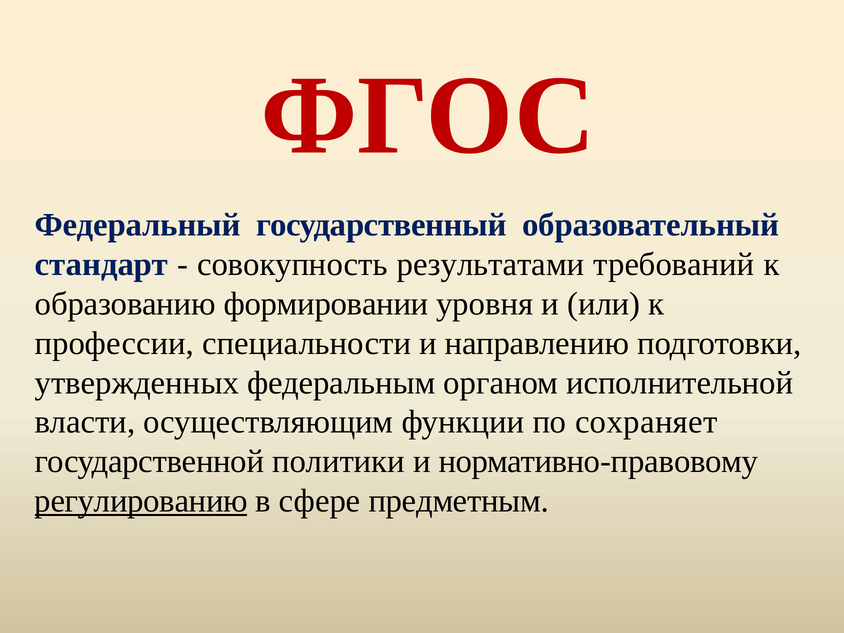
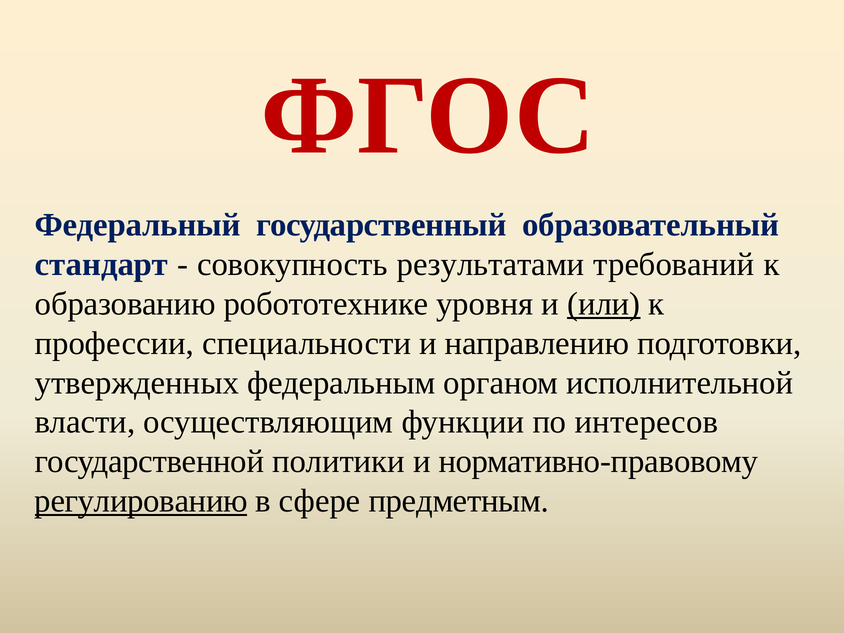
формировании: формировании -> робототехнике (326, 304)
или underline: none -> present (604, 304)
сохраняет: сохраняет -> интересов (646, 422)
